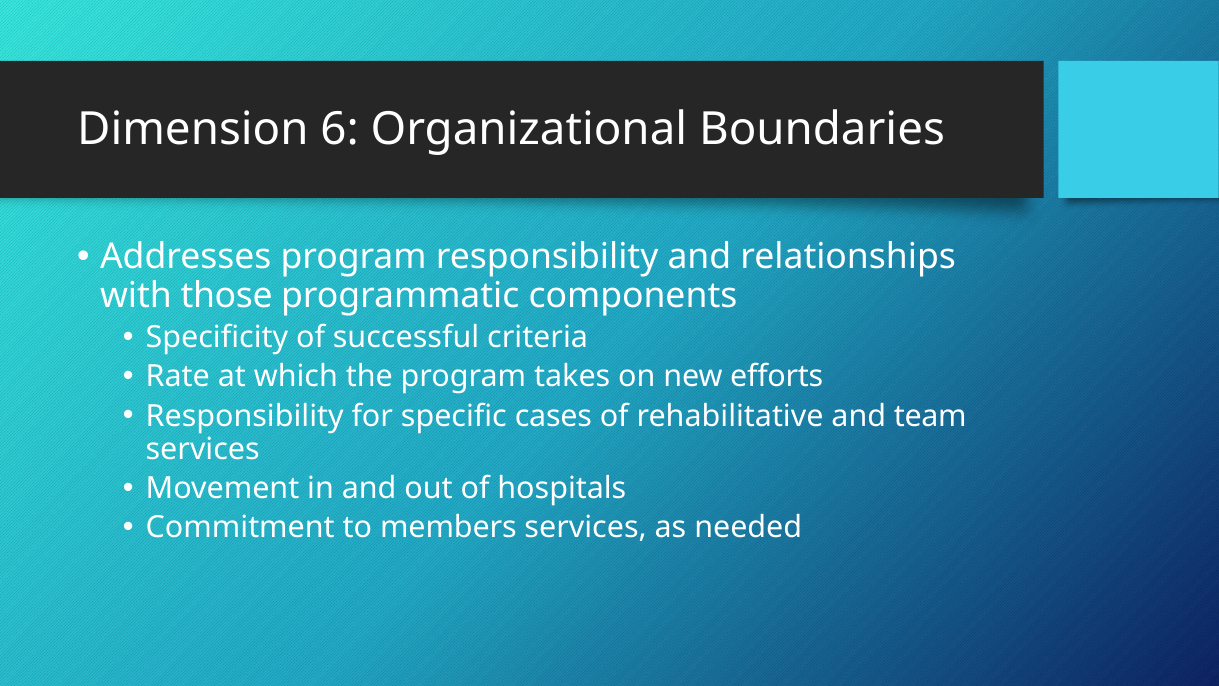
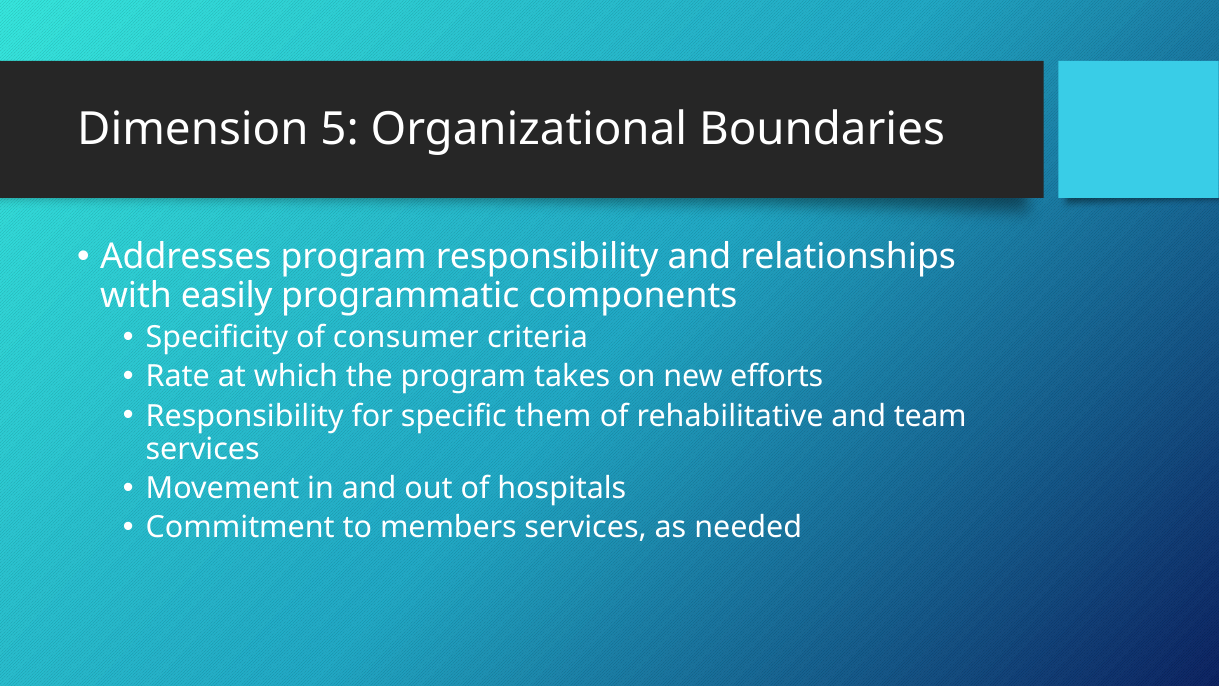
6: 6 -> 5 (340, 129)
those: those -> easily (227, 295)
successful: successful -> consumer (406, 337)
cases: cases -> them (553, 416)
